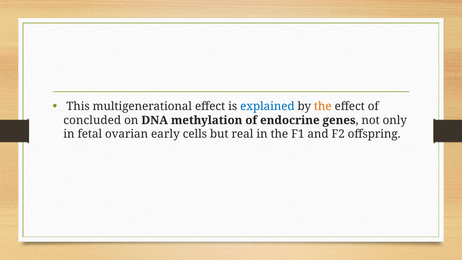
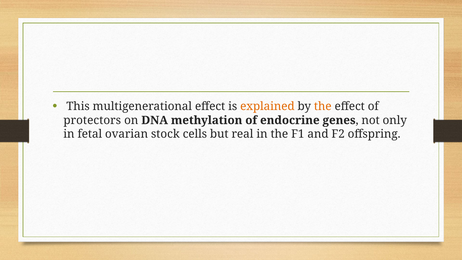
explained colour: blue -> orange (267, 106)
concluded: concluded -> protectors (92, 120)
early: early -> stock (165, 134)
